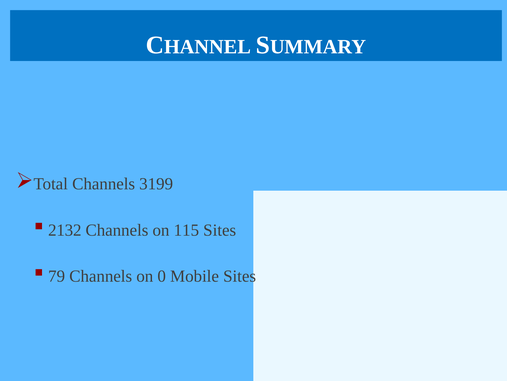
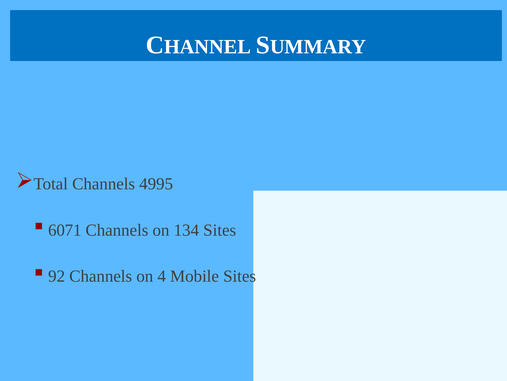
3199: 3199 -> 4995 (156, 184)
2132: 2132 -> 6071 (65, 230)
115: 115 -> 134 (186, 230)
79: 79 -> 92 (57, 276)
0: 0 -> 4 (162, 276)
